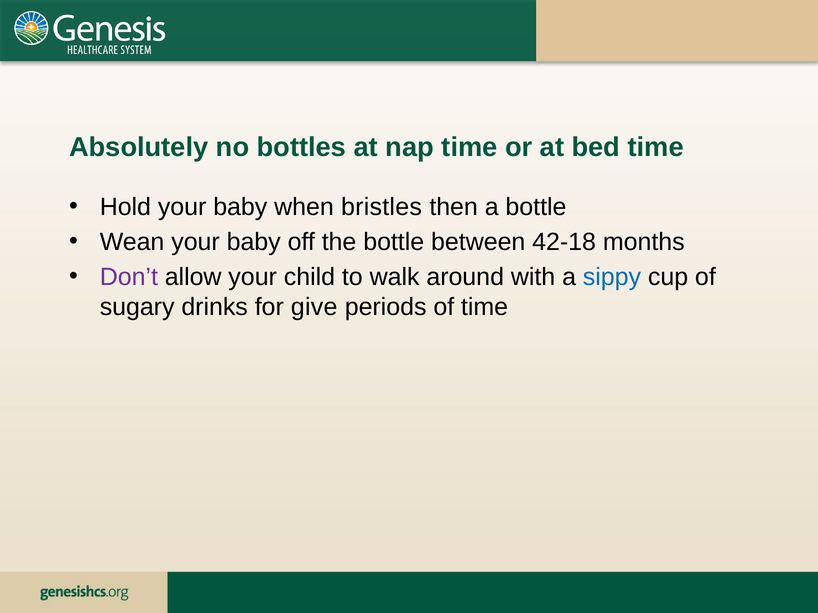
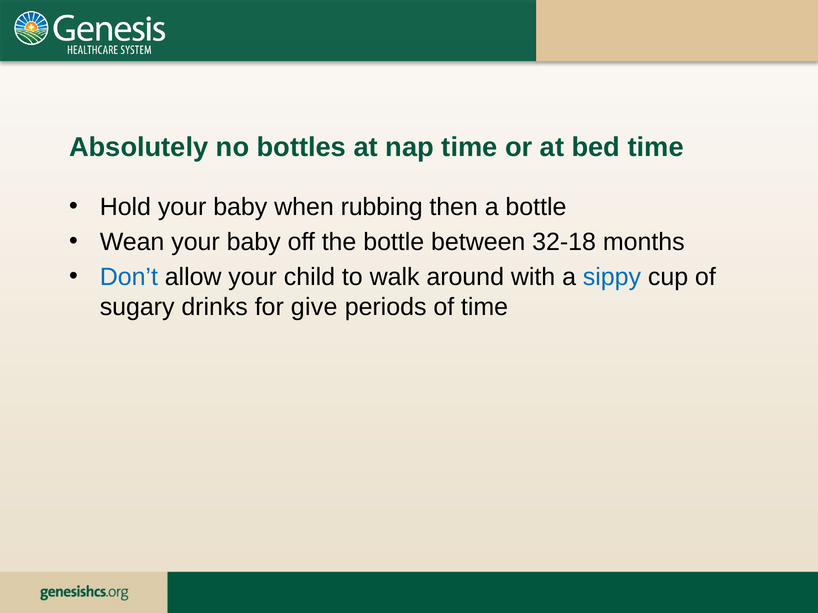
bristles: bristles -> rubbing (382, 207)
42-18: 42-18 -> 32-18 (564, 242)
Don’t colour: purple -> blue (129, 277)
